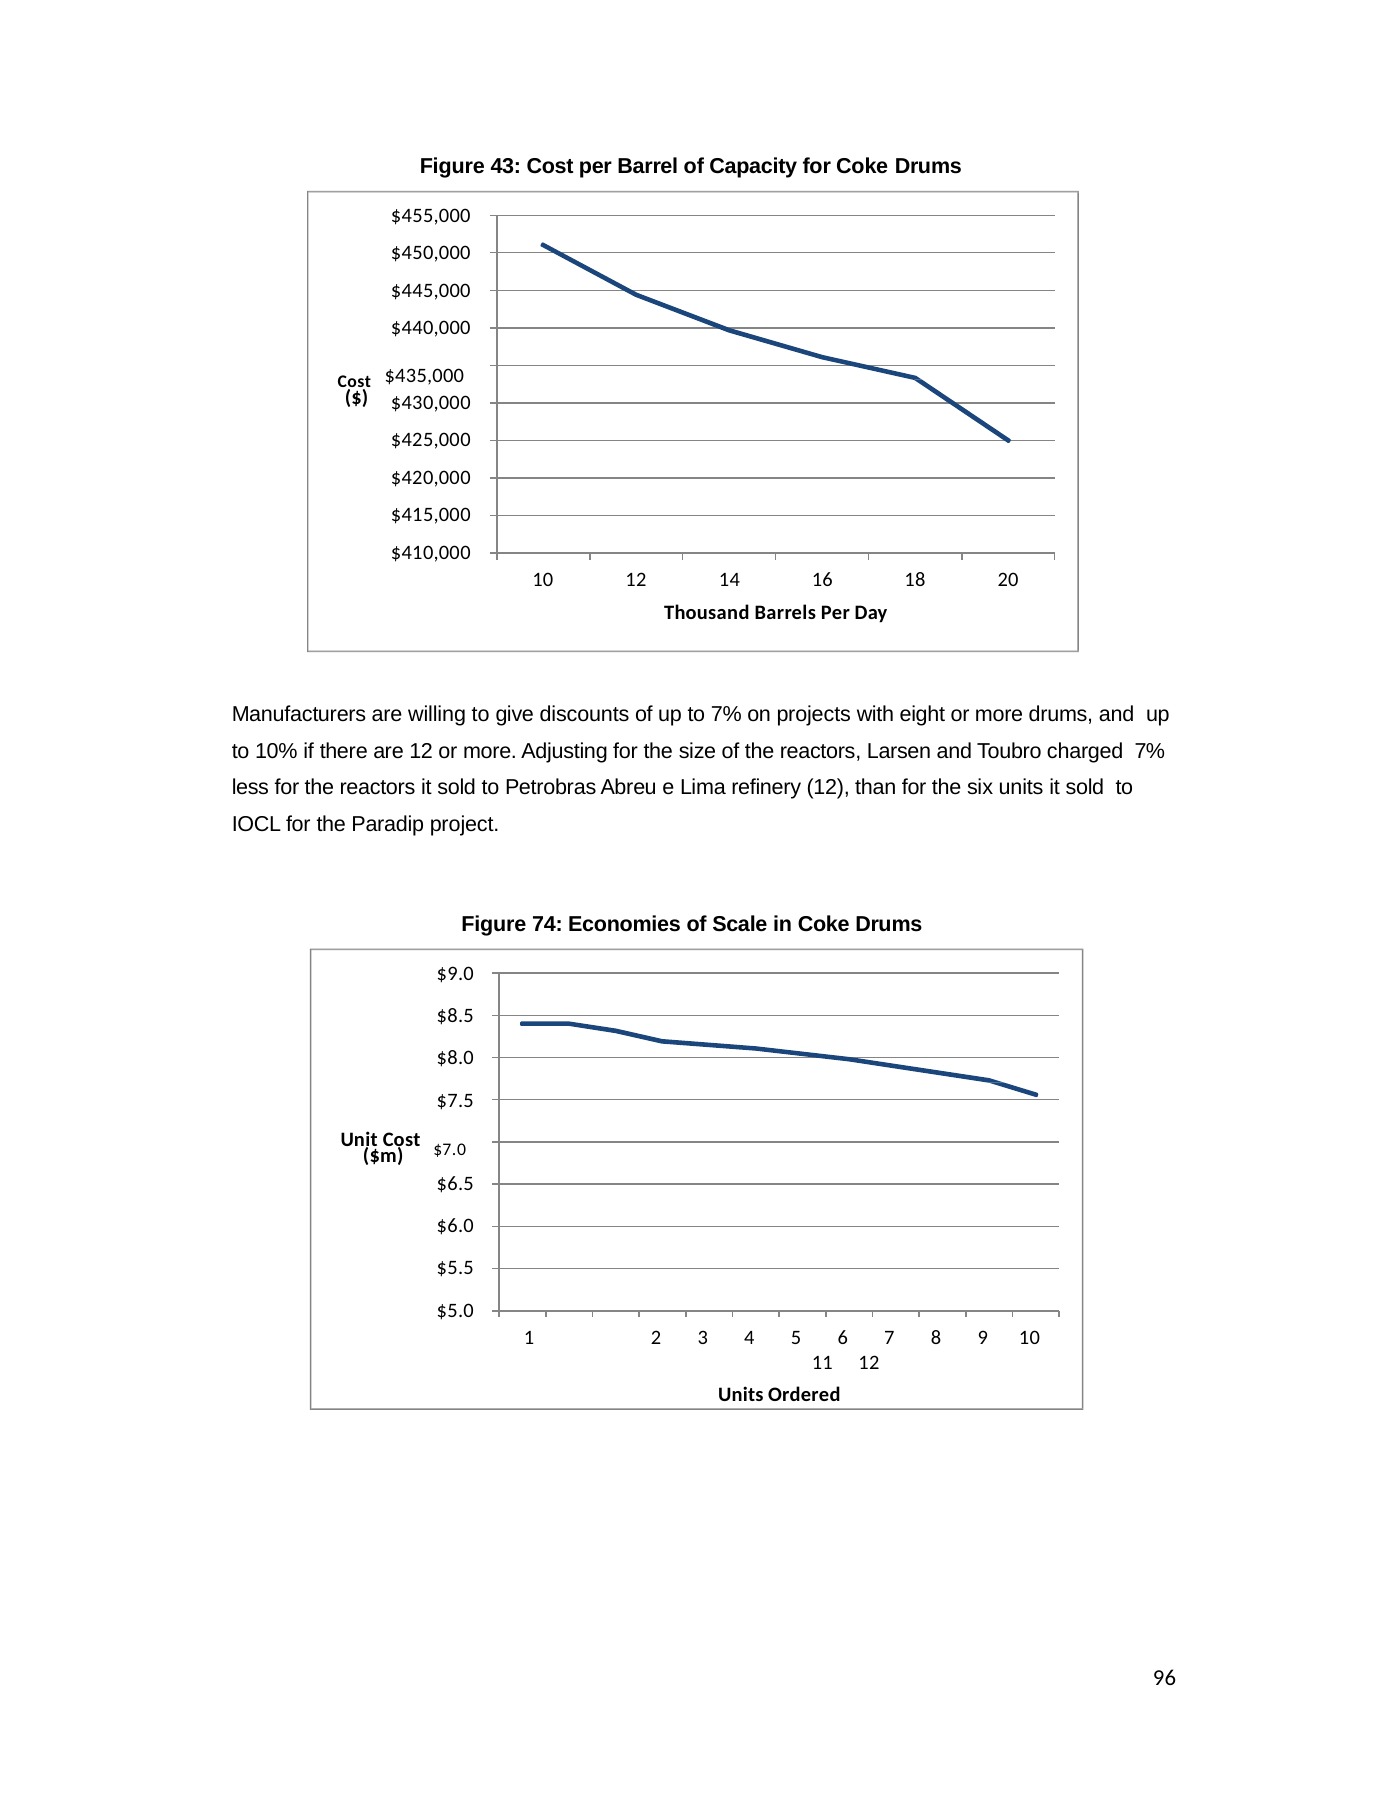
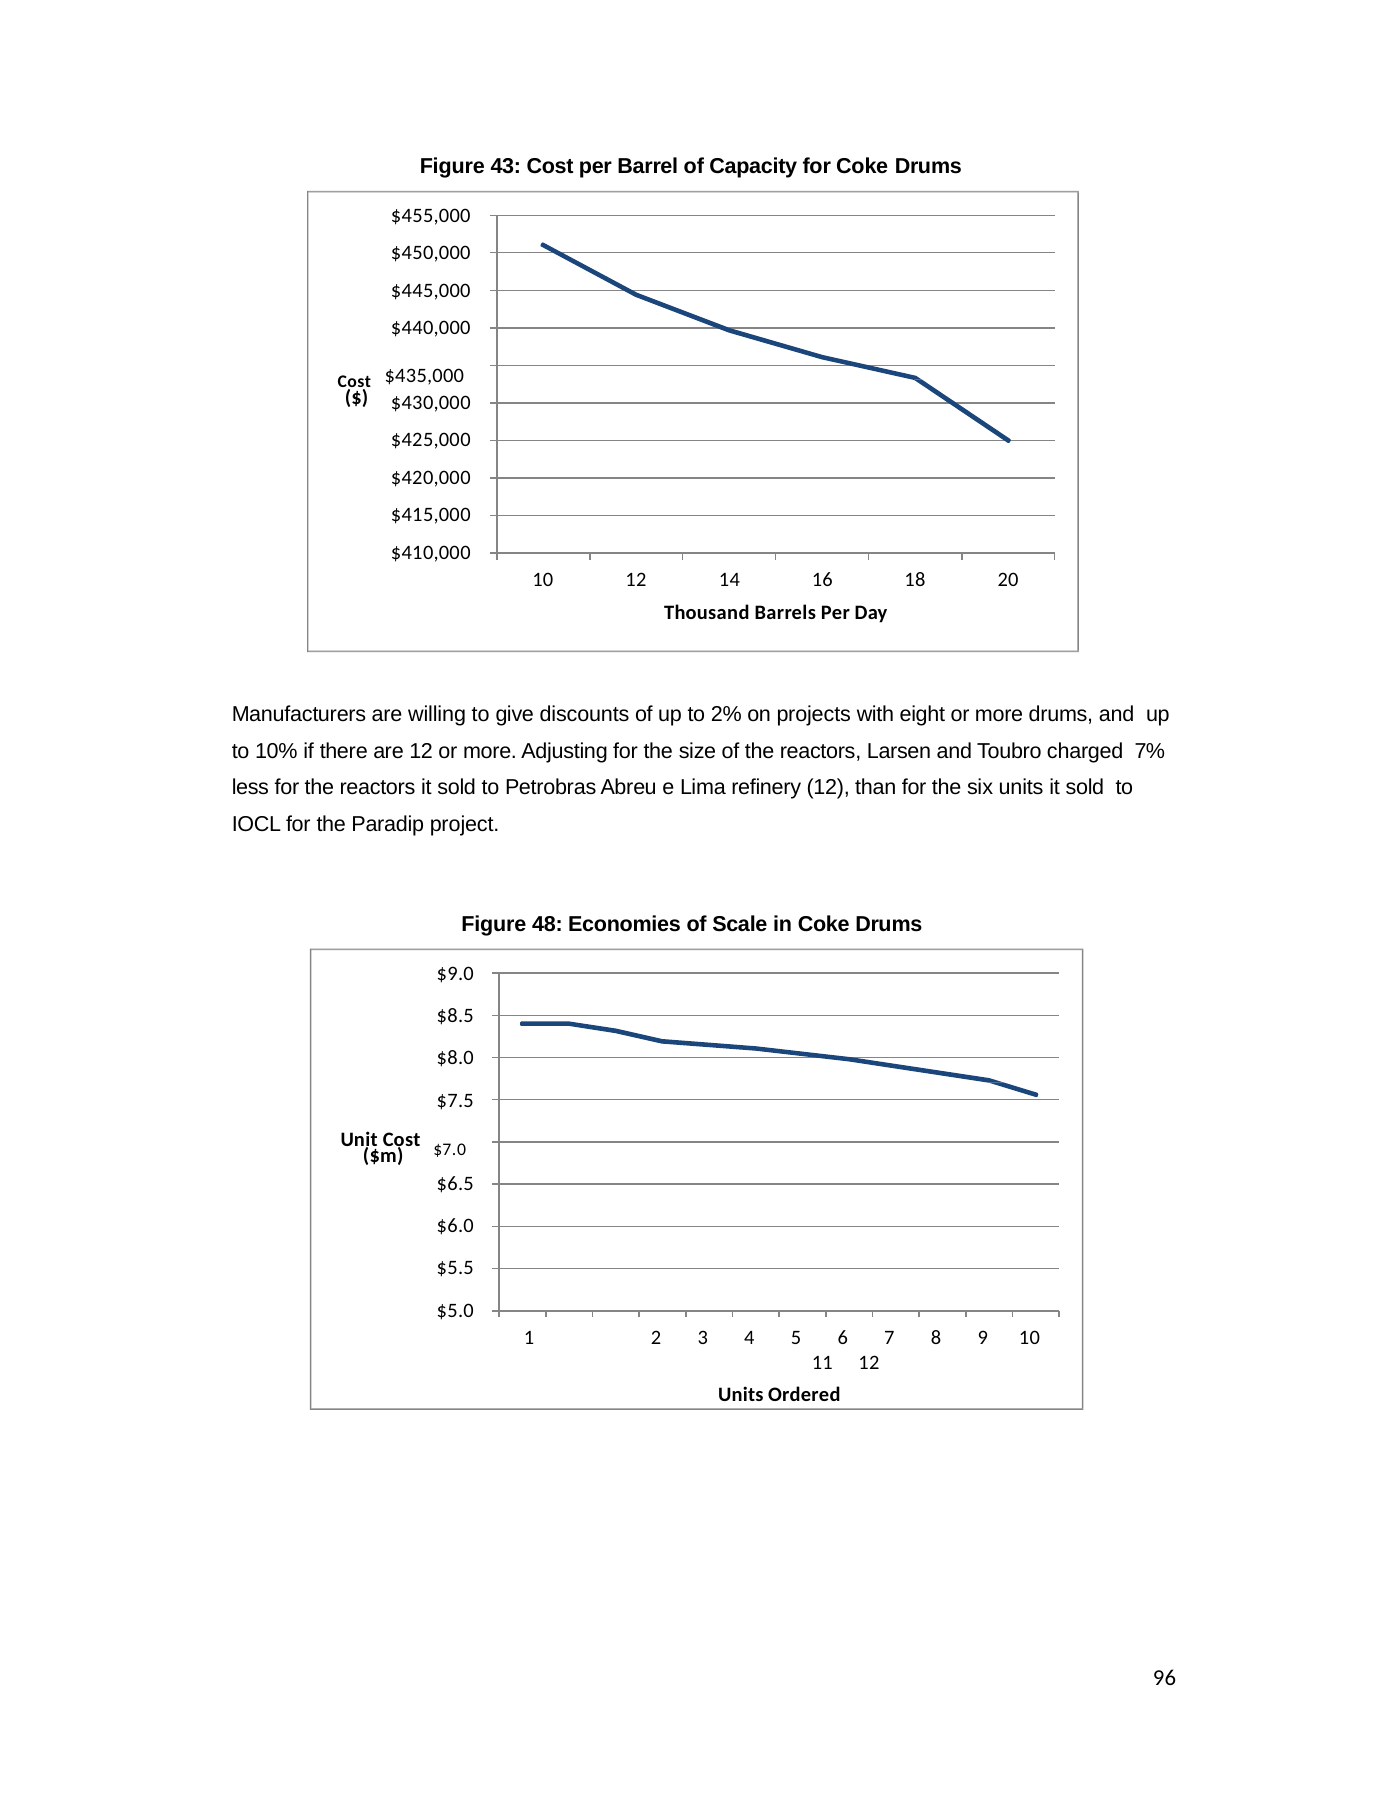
to 7%: 7% -> 2% (726, 714)
74: 74 -> 48 (547, 924)
